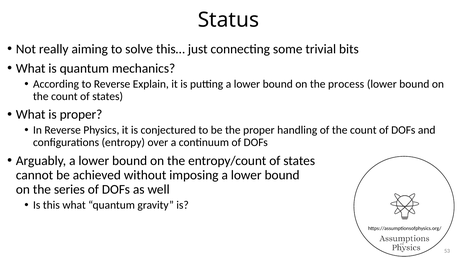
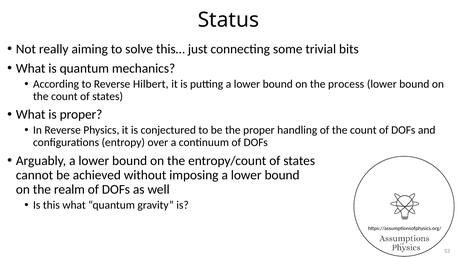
Explain: Explain -> Hilbert (151, 84)
series: series -> realm (69, 189)
